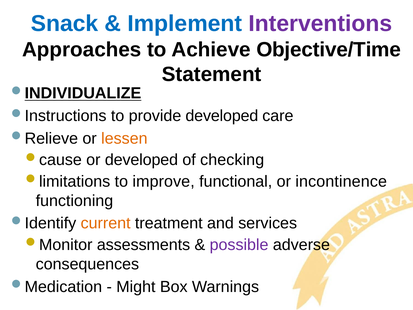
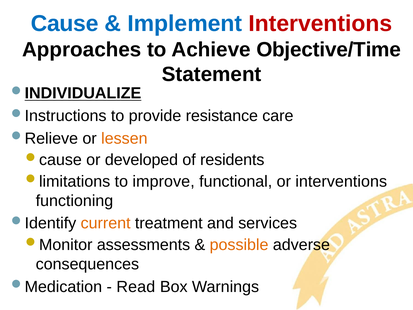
Snack: Snack -> Cause (65, 24)
Interventions colour: purple -> red (320, 24)
provide developed: developed -> resistance (222, 116)
checking: checking -> residents (232, 160)
or incontinence: incontinence -> interventions (341, 181)
possible colour: purple -> orange (239, 245)
Might: Might -> Read (136, 286)
